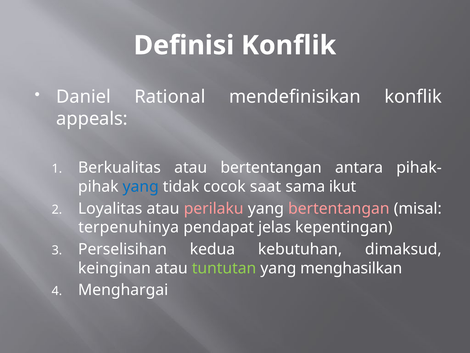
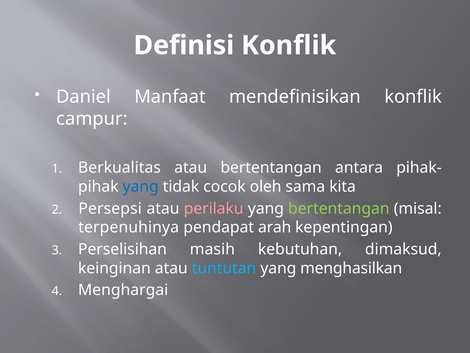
Rational: Rational -> Manfaat (170, 97)
appeals: appeals -> campur (92, 119)
saat: saat -> oleh (266, 186)
ikut: ikut -> kita (343, 186)
Loyalitas: Loyalitas -> Persepsi (110, 208)
bertentangan colour: pink -> light green (339, 208)
jelas: jelas -> arah (275, 227)
kedua: kedua -> masih (212, 249)
tuntutan colour: light green -> light blue (224, 268)
